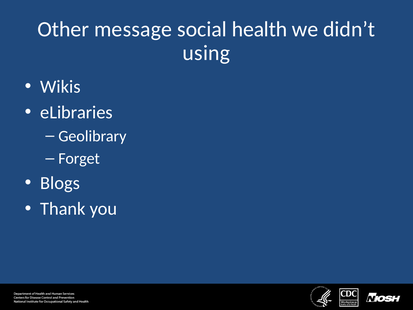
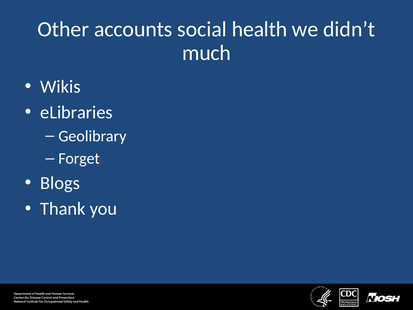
message: message -> accounts (133, 29)
using: using -> much (207, 53)
